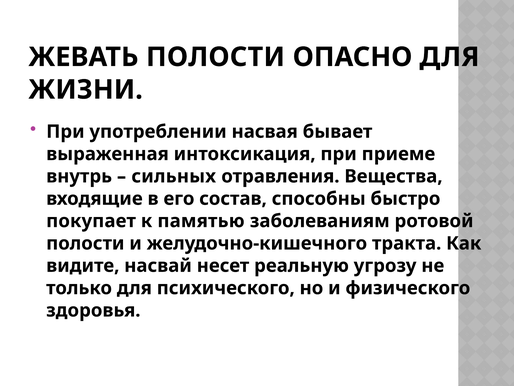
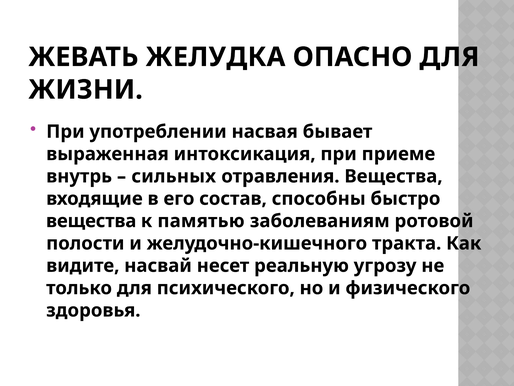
ЖЕВАТЬ ПОЛОСТИ: ПОЛОСТИ -> ЖЕЛУДКА (215, 57)
покупает: покупает -> вещества (91, 221)
